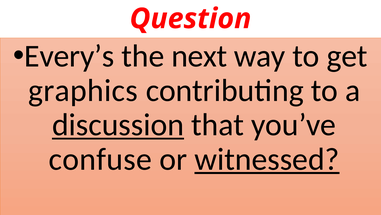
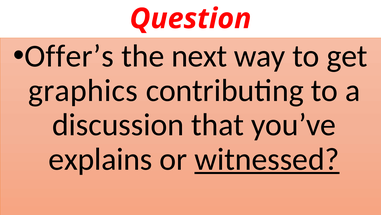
Every’s: Every’s -> Offer’s (69, 56)
discussion underline: present -> none (118, 125)
confuse: confuse -> explains (100, 159)
